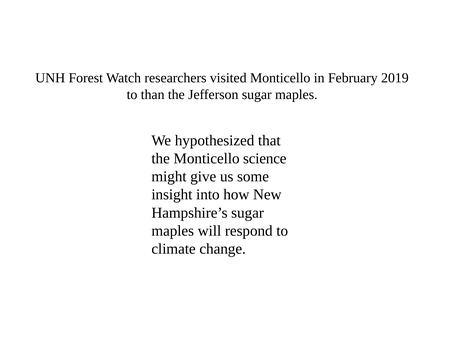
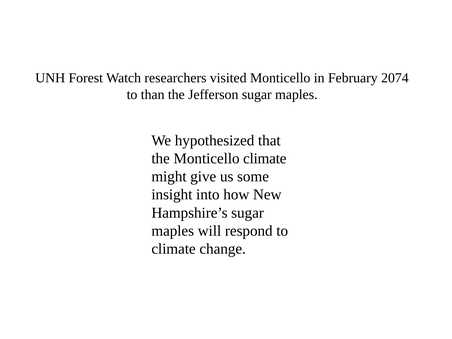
2019: 2019 -> 2074 (395, 78)
Monticello science: science -> climate (265, 159)
